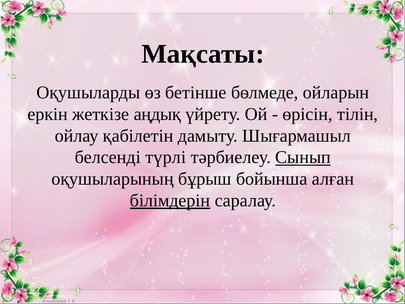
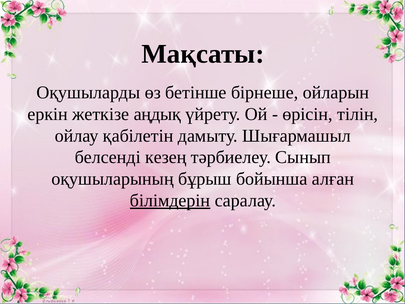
бөлмеде: бөлмеде -> бірнеше (265, 92)
түрлі: түрлі -> кезең (166, 157)
Сынып underline: present -> none (303, 157)
